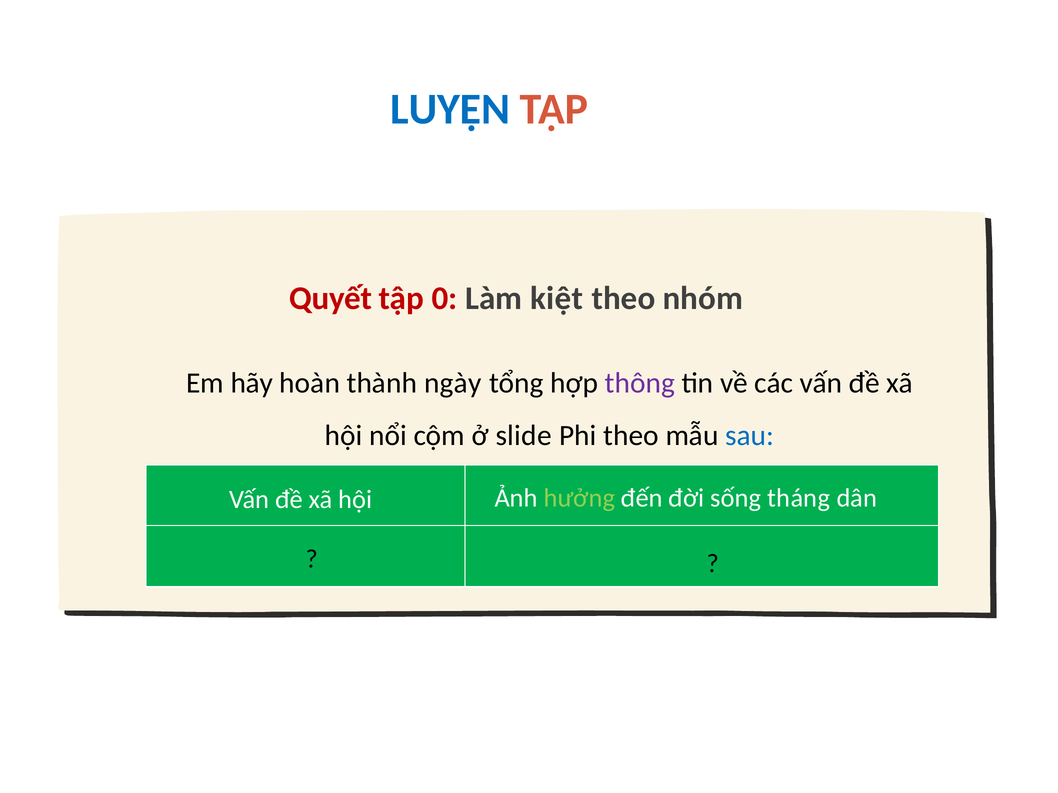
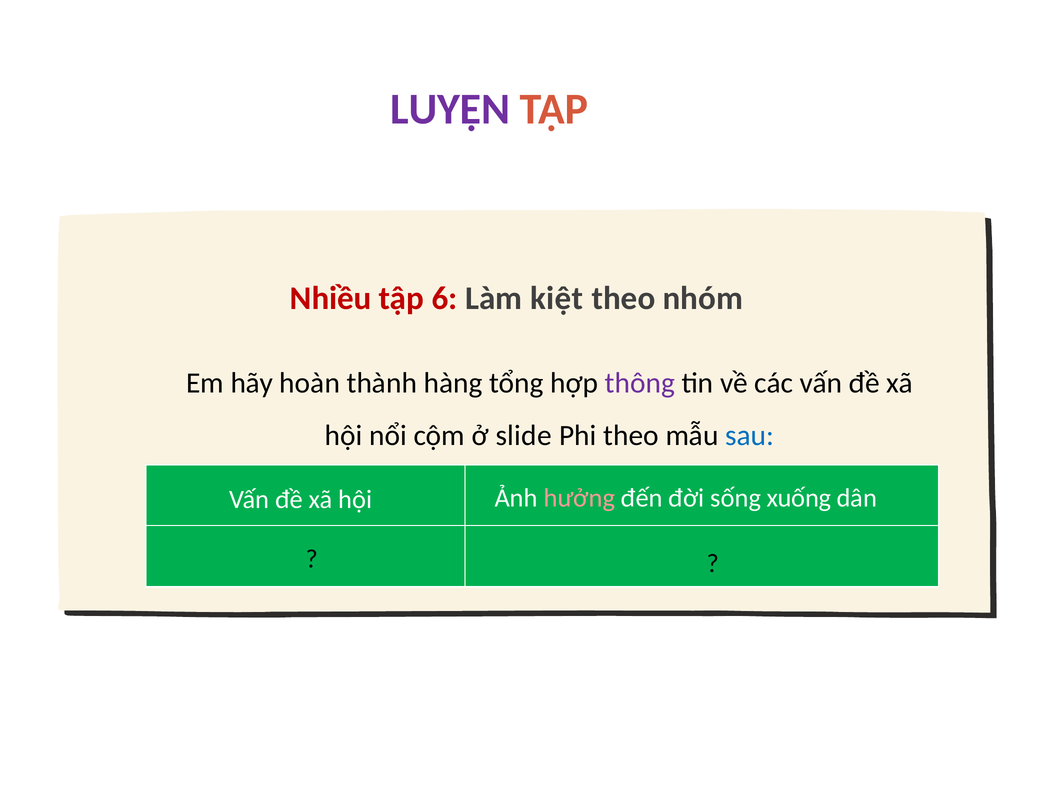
LUYỆN colour: blue -> purple (450, 109)
Quyết: Quyết -> Nhiều (331, 299)
0: 0 -> 6 (444, 299)
ngày: ngày -> hàng (453, 383)
hưởng colour: light green -> pink (579, 498)
tháng: tháng -> xuống (799, 498)
